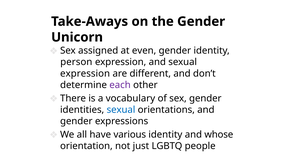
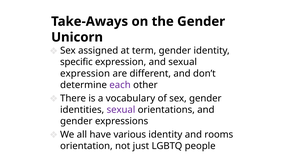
even: even -> term (144, 51)
person: person -> specific (76, 62)
sexual colour: blue -> purple (121, 110)
whose: whose -> rooms (219, 135)
